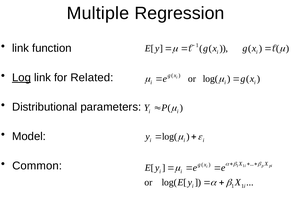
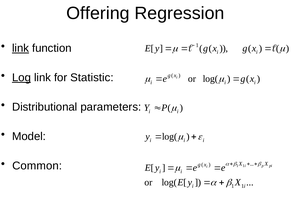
Multiple: Multiple -> Offering (98, 13)
link underline: none -> present (21, 48)
Related: Related -> Statistic (92, 78)
